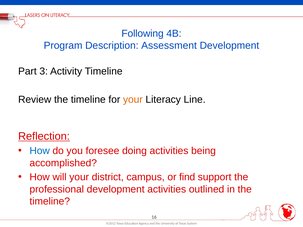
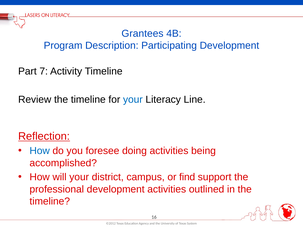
Following: Following -> Grantees (142, 34)
Assessment: Assessment -> Participating (169, 46)
3: 3 -> 7 (44, 71)
your colour: orange -> blue (133, 100)
